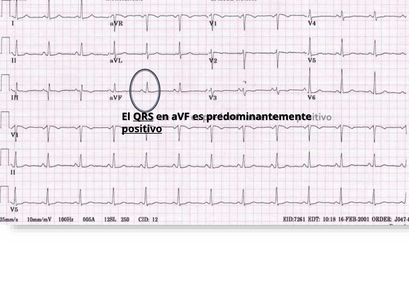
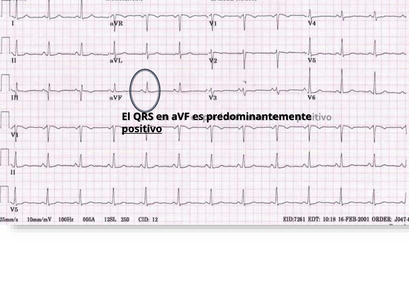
QRS underline: present -> none (143, 117)
